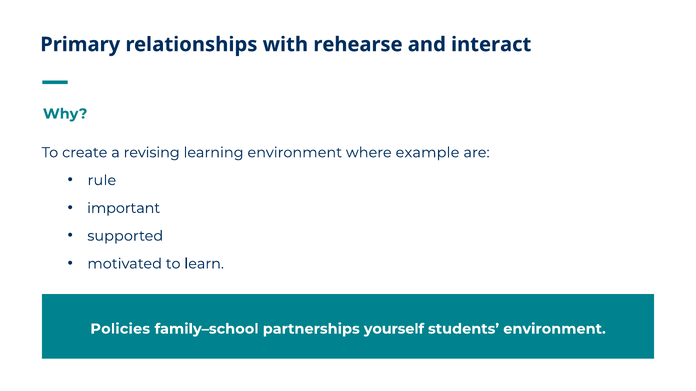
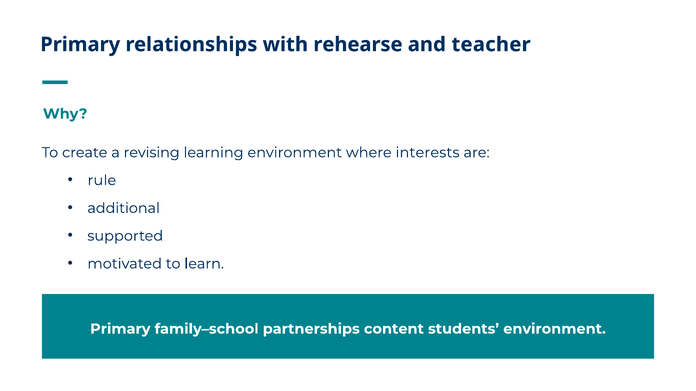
interact: interact -> teacher (491, 45)
example: example -> interests (428, 153)
important: important -> additional (124, 208)
Policies: Policies -> Primary (120, 329)
yourself: yourself -> content (394, 329)
